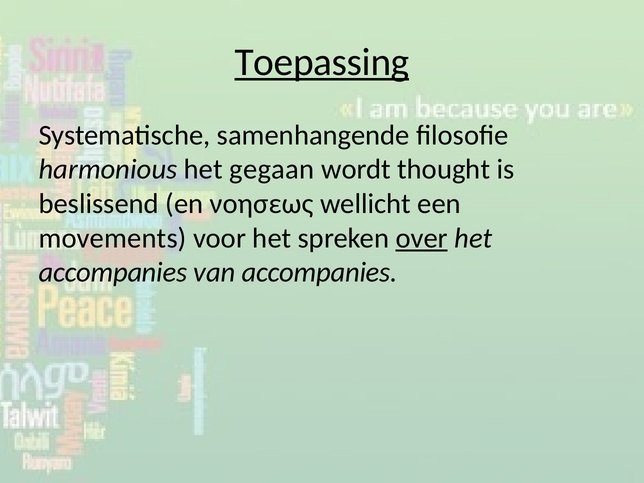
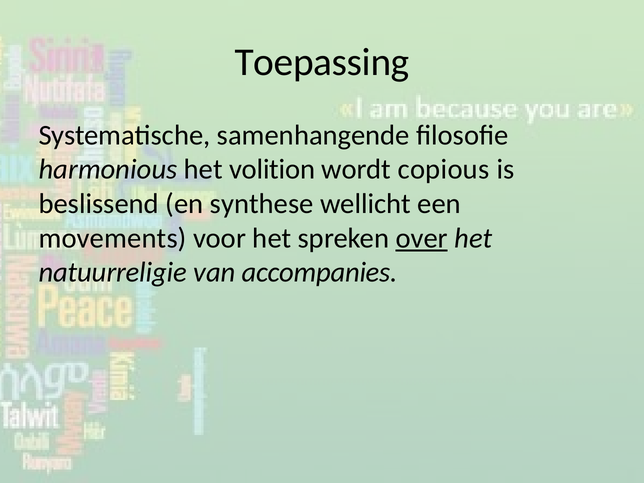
Toepassing underline: present -> none (322, 62)
gegaan: gegaan -> volition (272, 169)
thought: thought -> copious (444, 169)
νοησεως: νοησεως -> synthese (262, 204)
accompanies: accompanies -> natuurreligie (113, 273)
